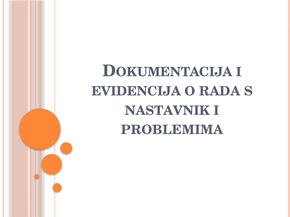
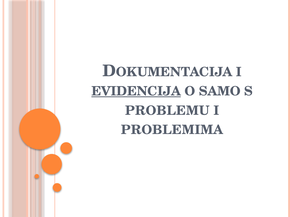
EVIDENCIJA underline: none -> present (136, 92)
RADA: RADA -> SAMO (220, 92)
NASTAVNIK: NASTAVNIK -> PROBLEMU (167, 111)
